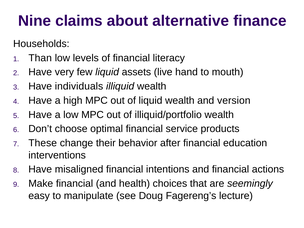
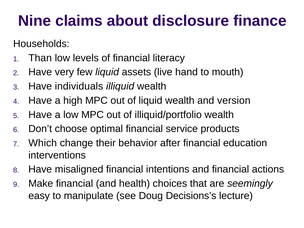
alternative: alternative -> disclosure (191, 21)
These: These -> Which (43, 143)
Fagereng’s: Fagereng’s -> Decisions’s (191, 196)
